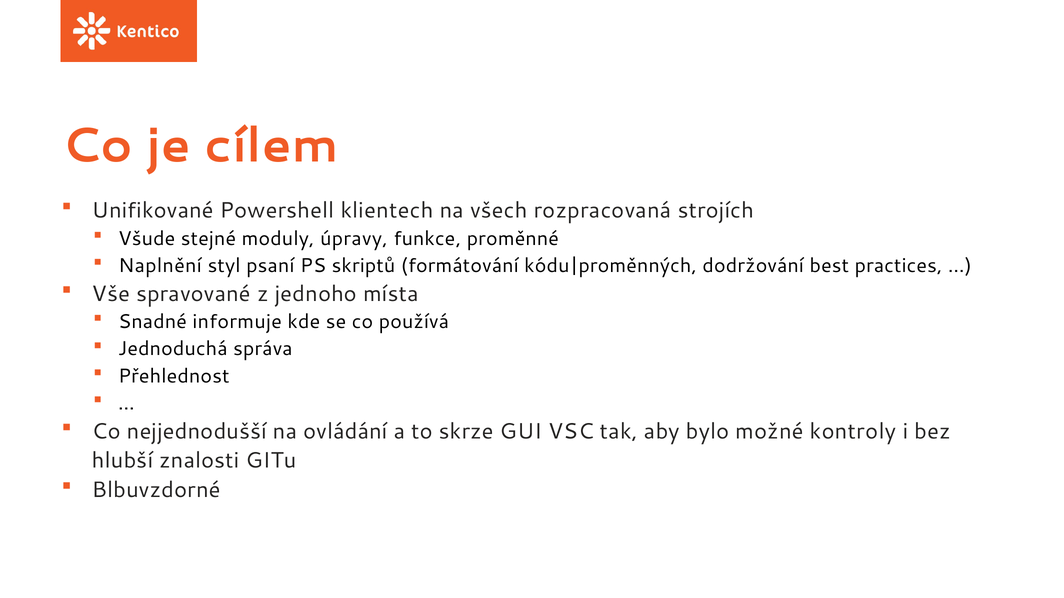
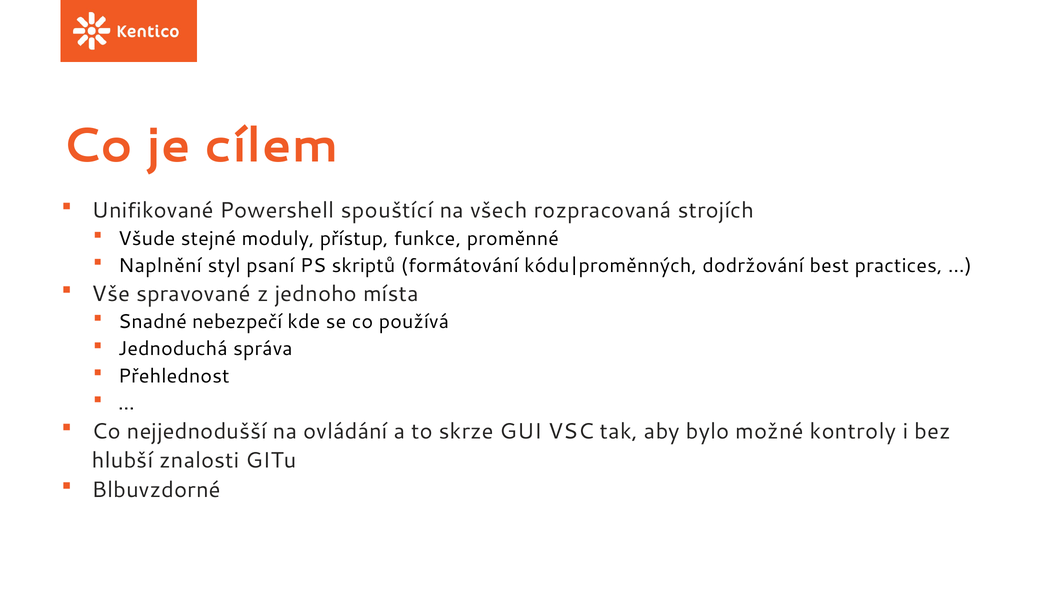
klientech: klientech -> spouštící (387, 211)
úpravy: úpravy -> přístup (354, 239)
informuje: informuje -> nebezpečí (237, 322)
